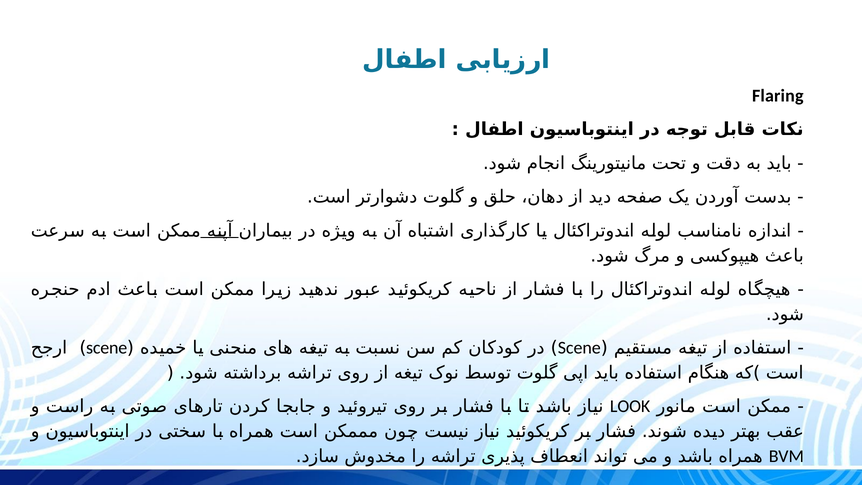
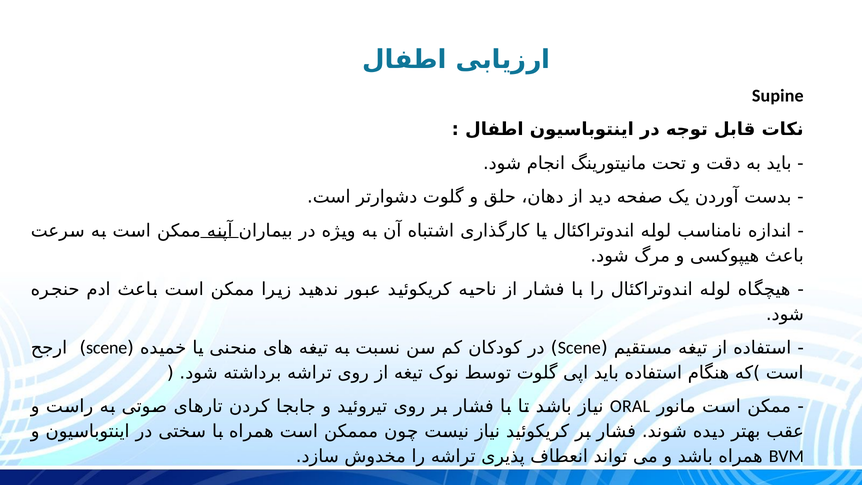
Flaring: Flaring -> Supine (778, 96)
LOOK: LOOK -> ORAL (630, 406)
